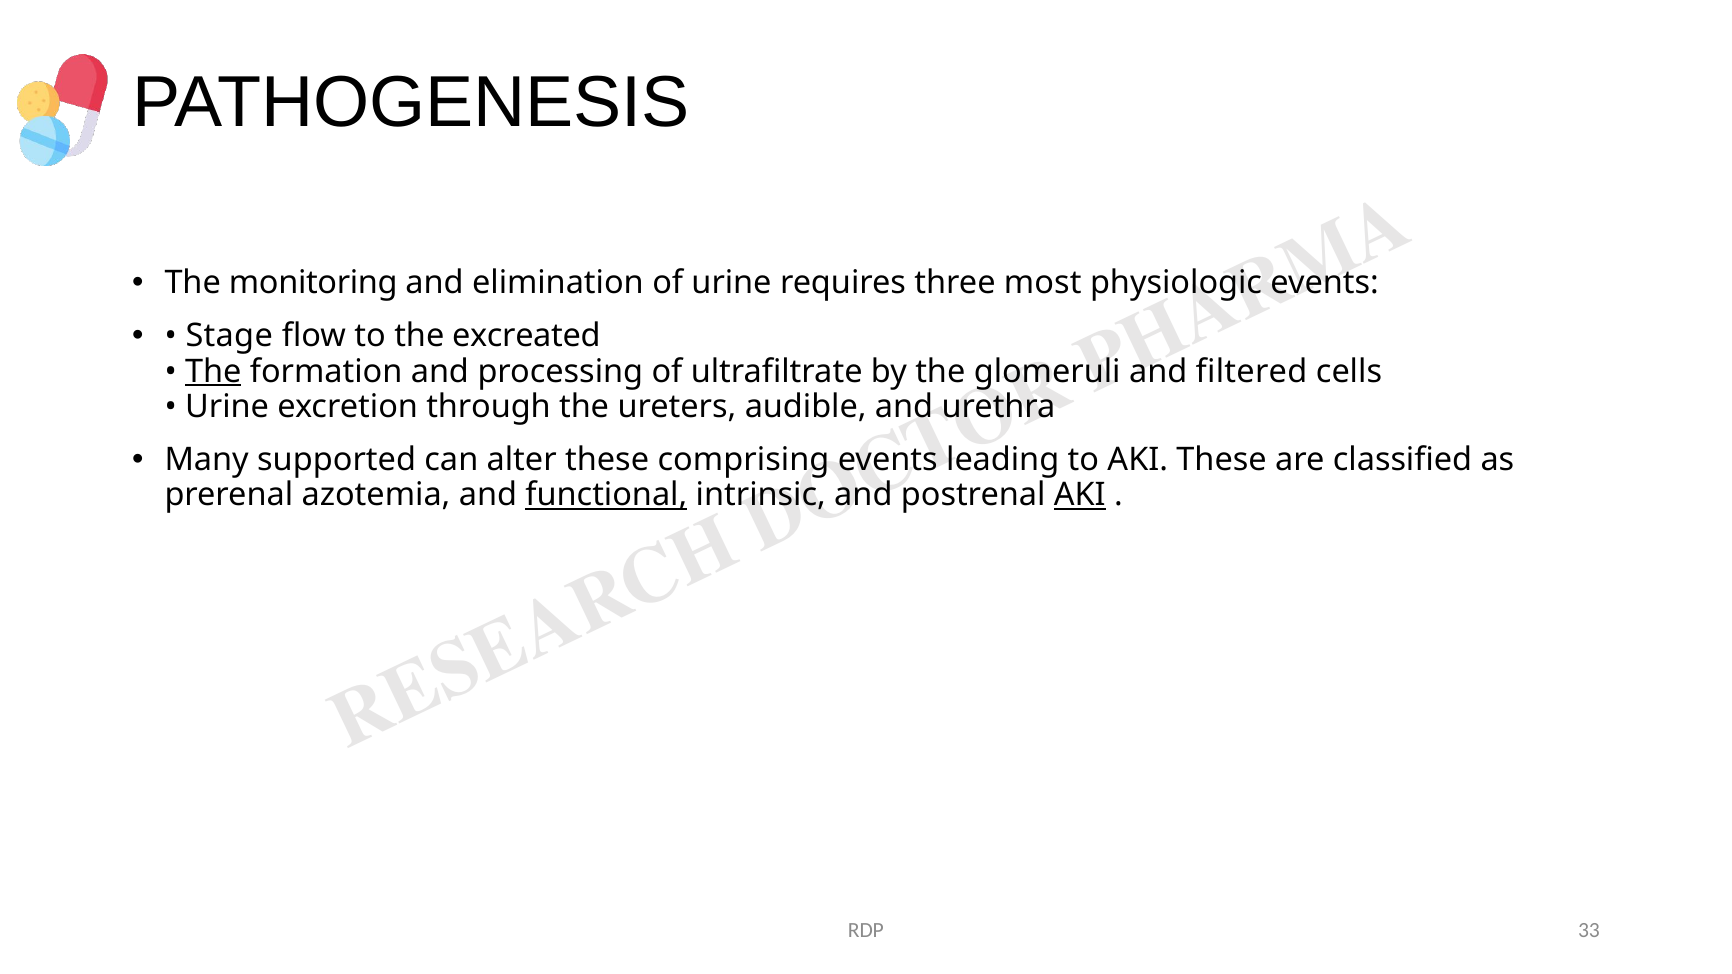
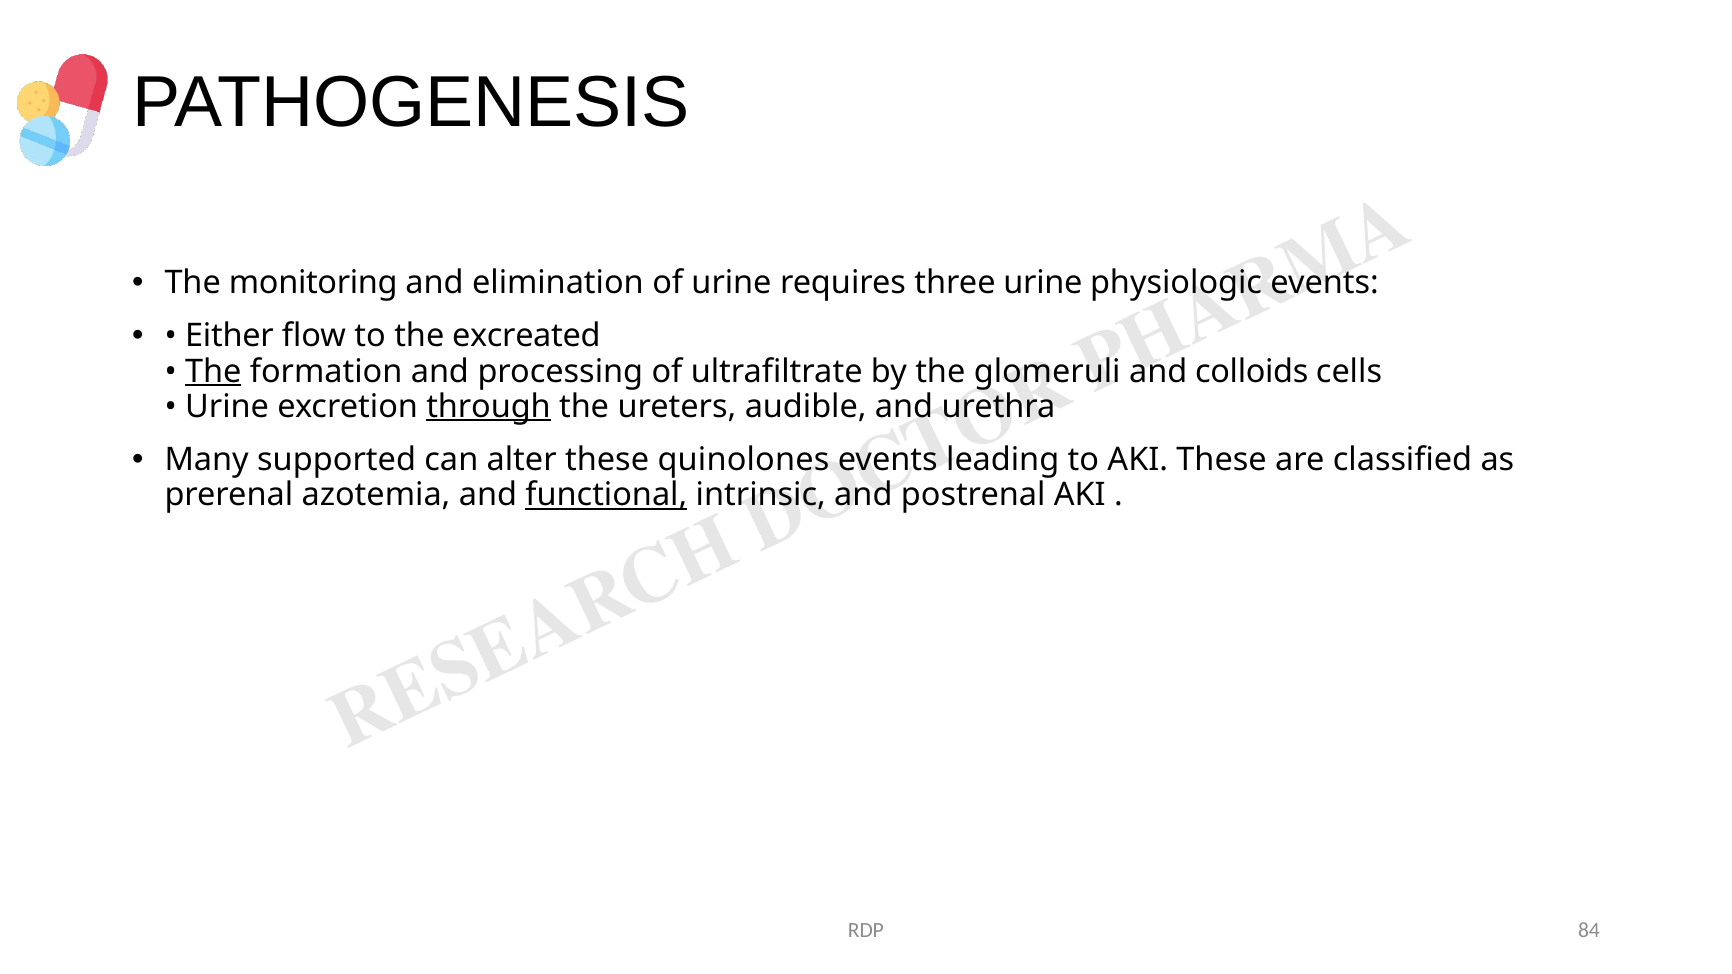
three most: most -> urine (1043, 283)
Stage: Stage -> Either (229, 336)
filtered: filtered -> colloids (1252, 371)
through underline: none -> present (489, 406)
comprising: comprising -> quinolones (743, 460)
AKI underline: present -> none (1080, 495)
33: 33 -> 84 (1589, 930)
